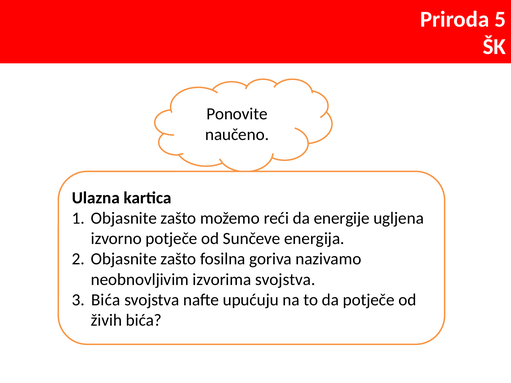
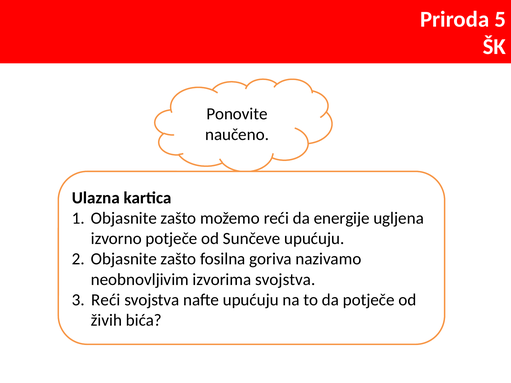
Sunčeve energija: energija -> upućuju (314, 239)
Bića: Bića -> Reći (106, 300)
